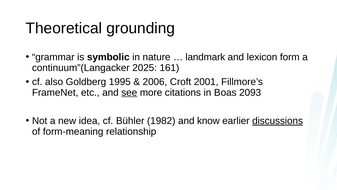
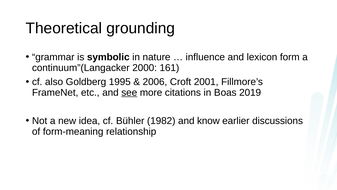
landmark: landmark -> influence (205, 57)
2025: 2025 -> 2000 (145, 68)
2093: 2093 -> 2019 (250, 92)
discussions underline: present -> none (278, 121)
